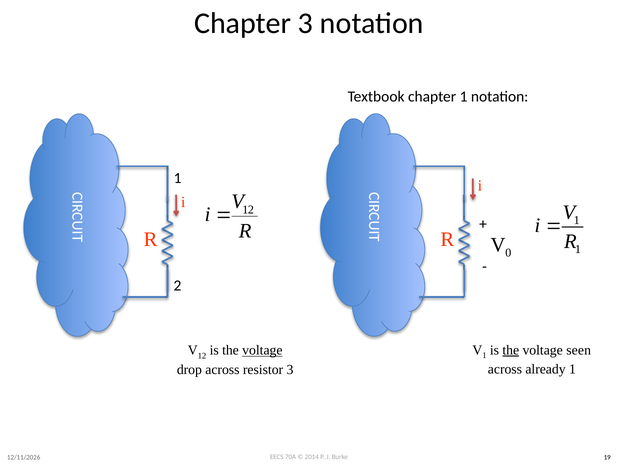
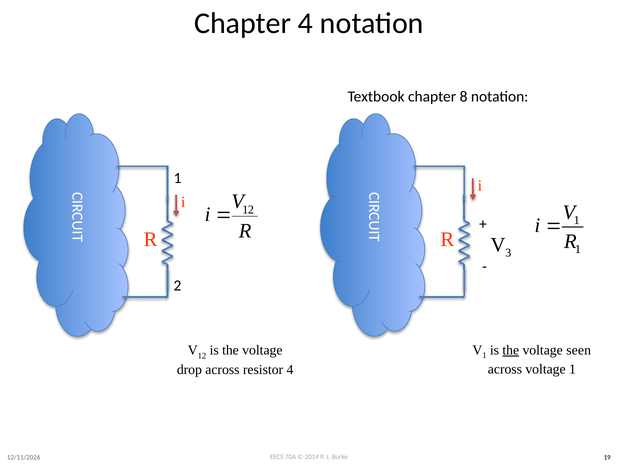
Chapter 3: 3 -> 4 (305, 23)
chapter 1: 1 -> 8 (464, 97)
0: 0 -> 3 (508, 253)
voltage underline: present -> none (262, 350)
across already: already -> voltage (546, 369)
resistor 3: 3 -> 4 (290, 369)
